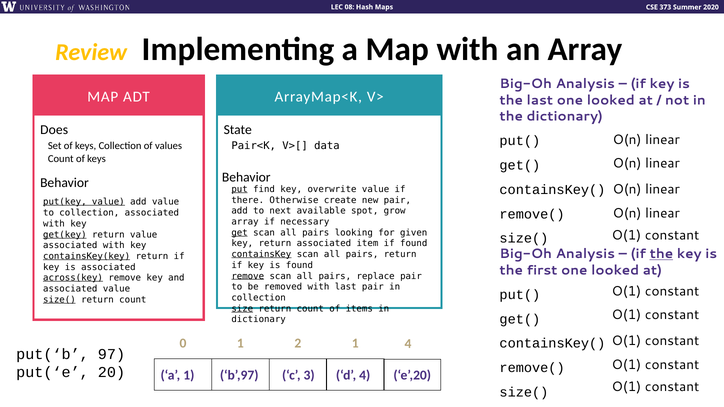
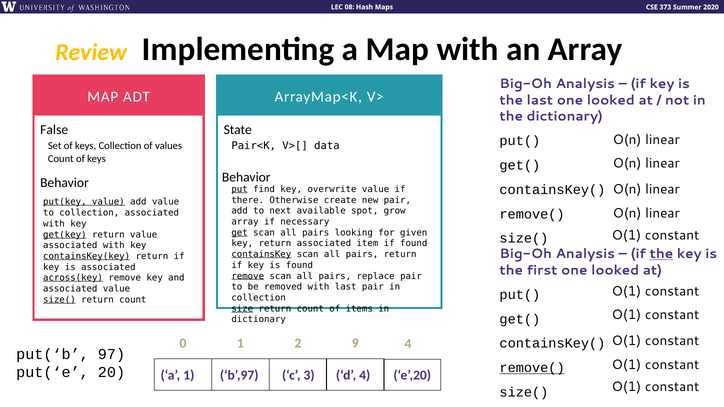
Does: Does -> False (54, 130)
2 1: 1 -> 9 (355, 344)
remove( underline: none -> present (532, 368)
